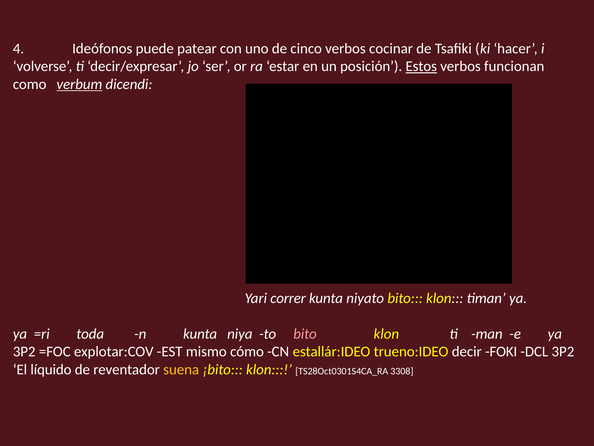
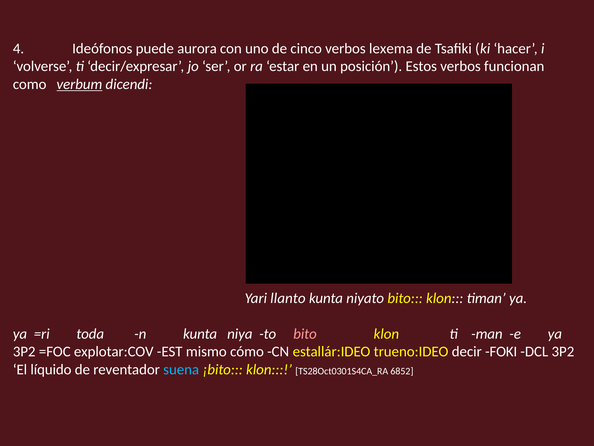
patear: patear -> aurora (197, 48)
cocinar: cocinar -> lexema (391, 48)
Estos underline: present -> none (421, 66)
correr: correr -> llanto (288, 298)
suena colour: yellow -> light blue (181, 369)
3308: 3308 -> 6852 (402, 371)
